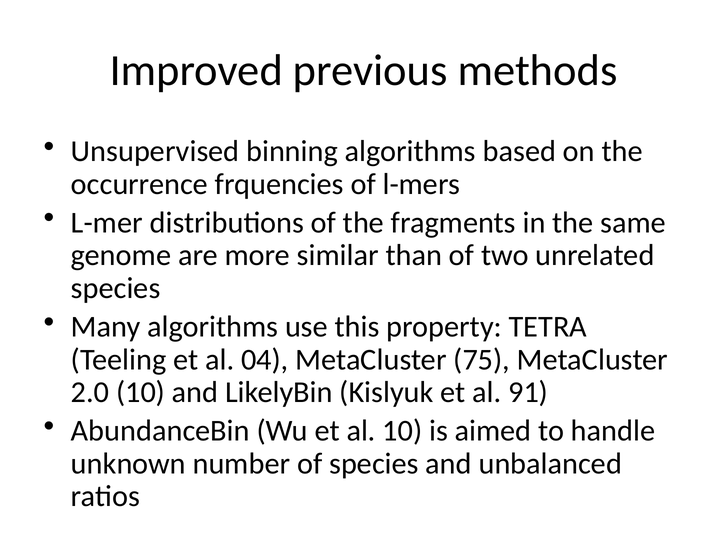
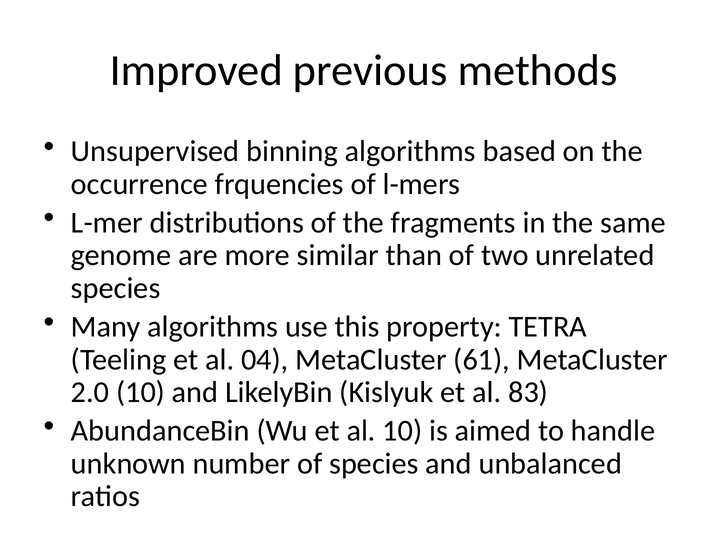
75: 75 -> 61 (482, 360)
91: 91 -> 83 (528, 392)
